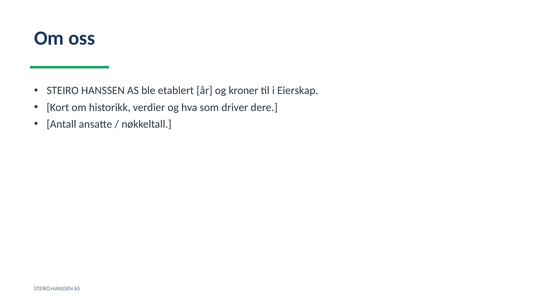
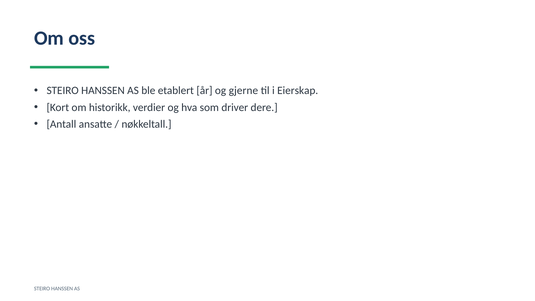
kroner: kroner -> gjerne (243, 91)
